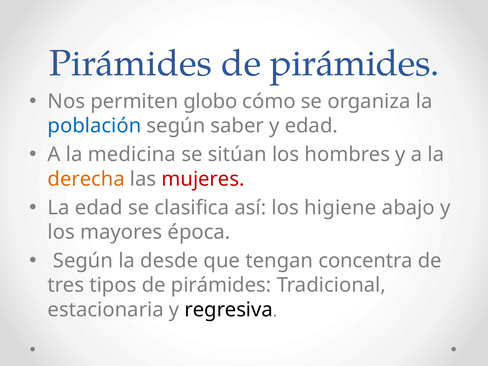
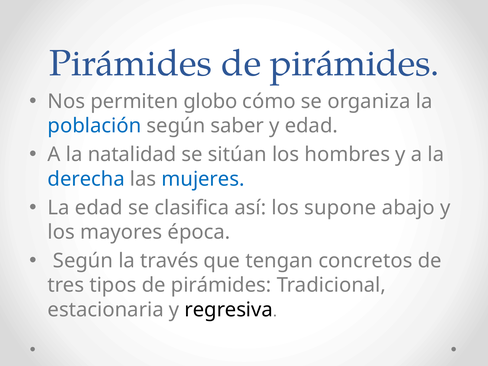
medicina: medicina -> natalidad (132, 155)
derecha colour: orange -> blue (86, 179)
mujeres colour: red -> blue (203, 179)
higiene: higiene -> supone (340, 208)
desde: desde -> través (169, 261)
concentra: concentra -> concretos (365, 261)
